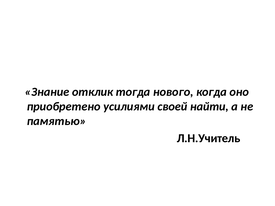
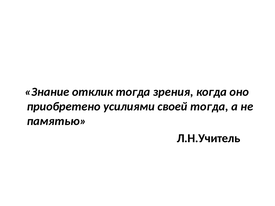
нового: нового -> зрения (173, 92)
своей найти: найти -> тогда (209, 107)
